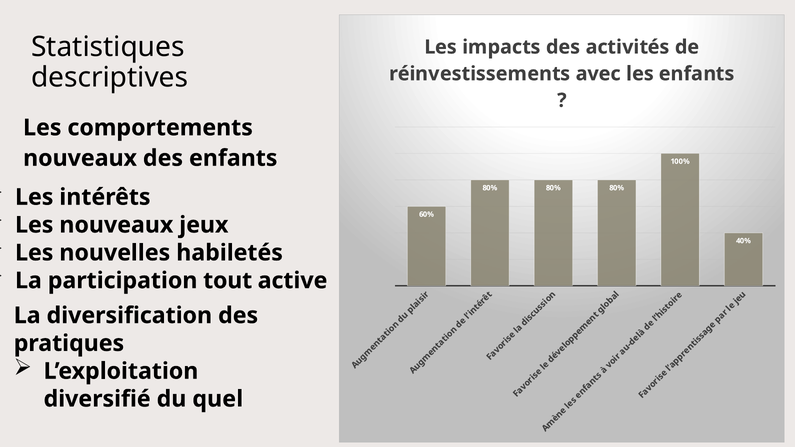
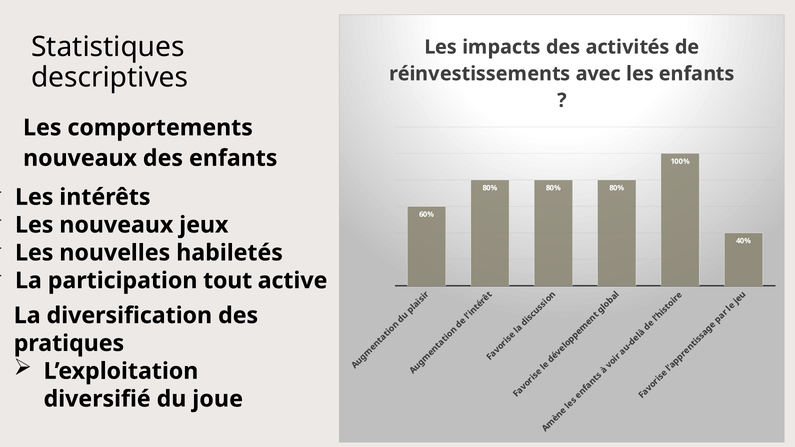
quel: quel -> joue (218, 399)
